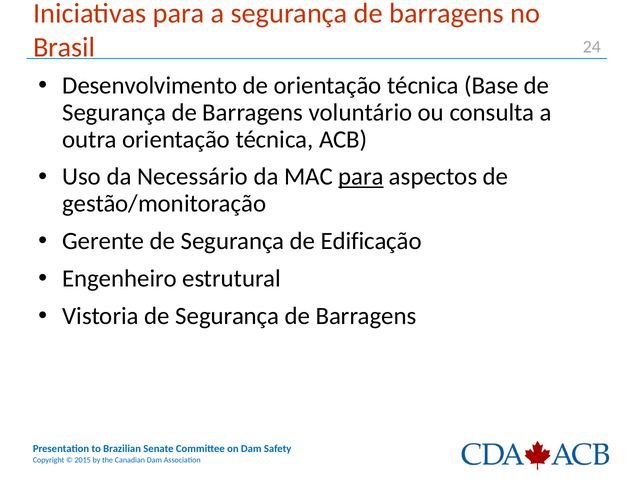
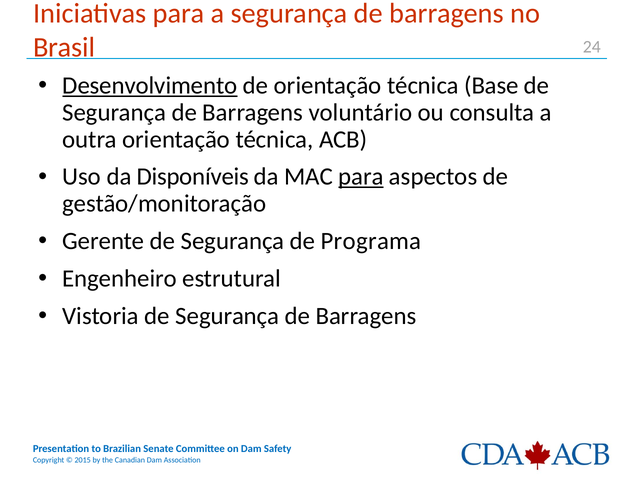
Desenvolvimento underline: none -> present (150, 86)
Necessário: Necessário -> Disponíveis (193, 177)
Edificação: Edificação -> Programa (371, 241)
